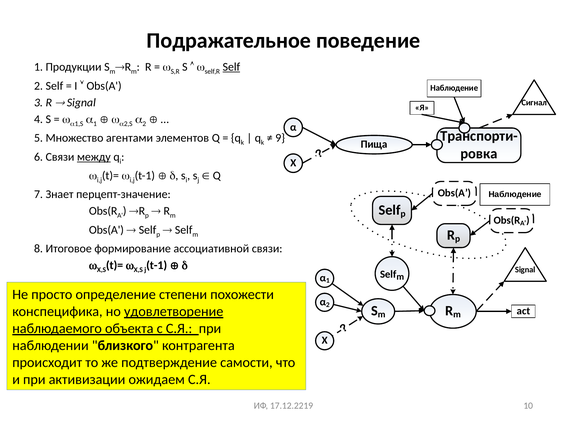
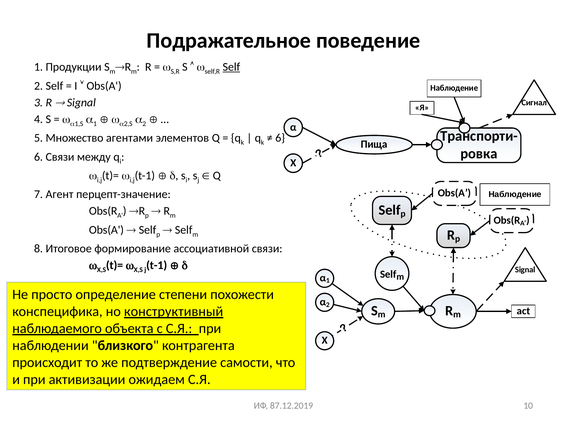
9: 9 -> 6 (280, 138)
между underline: present -> none (94, 157)
Знает: Знает -> Агент (60, 194)
удовлетворение: удовлетворение -> конструктивный (174, 312)
17.12.2219: 17.12.2219 -> 87.12.2019 (292, 406)
